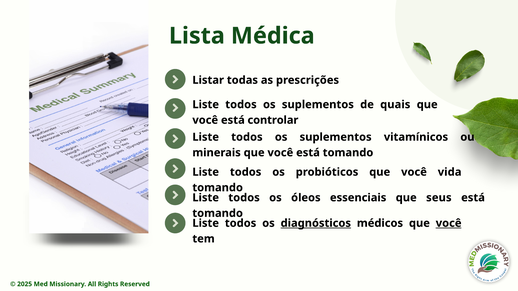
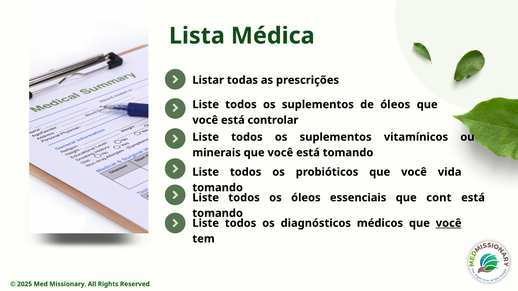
de quais: quais -> óleos (395, 105)
seus: seus -> cont (439, 198)
diagnósticos underline: present -> none (316, 223)
